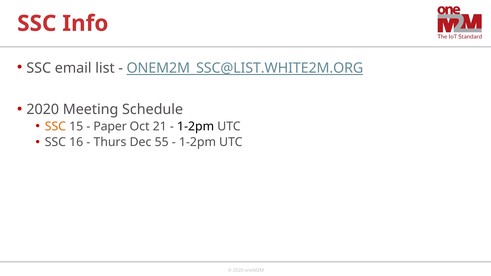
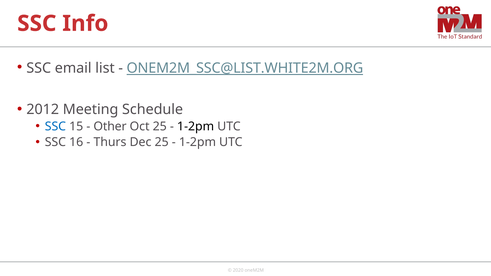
2020: 2020 -> 2012 (43, 110)
SSC colour: orange -> blue (55, 126)
Paper: Paper -> Other (110, 126)
Oct 21: 21 -> 25 (160, 126)
Dec 55: 55 -> 25 (162, 142)
